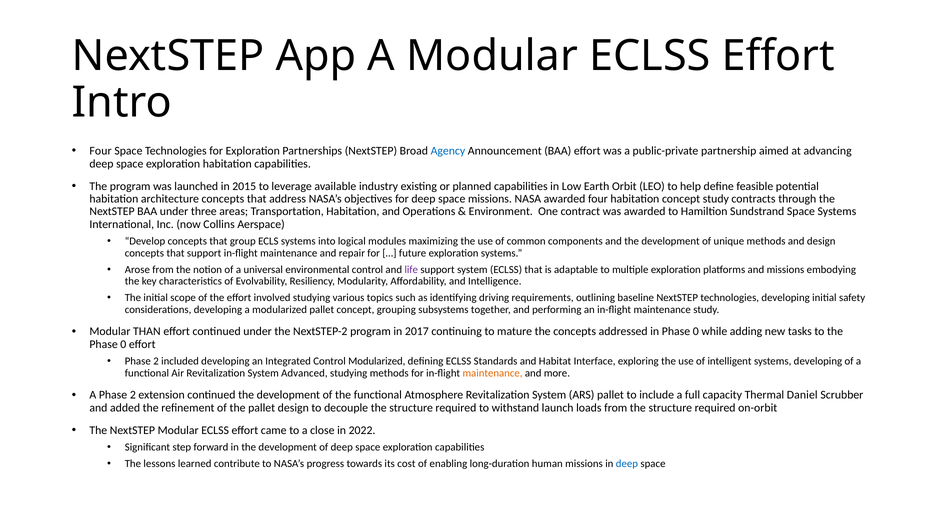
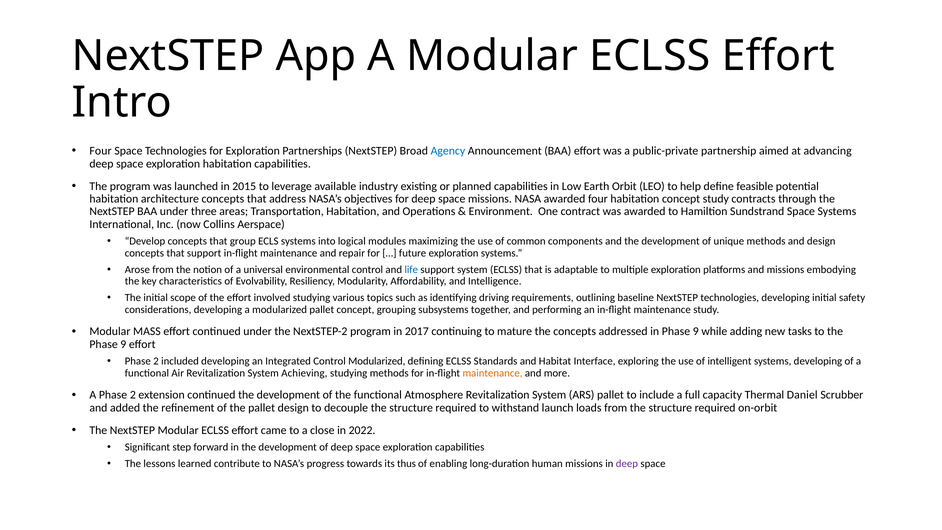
life colour: purple -> blue (411, 270)
THAN: THAN -> MASS (147, 331)
in Phase 0: 0 -> 9 (696, 331)
0: 0 -> 9 (123, 344)
Advanced: Advanced -> Achieving (304, 373)
cost: cost -> thus (407, 464)
deep colour: blue -> purple (627, 464)
